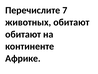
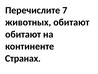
Африке: Африке -> Странах (23, 58)
